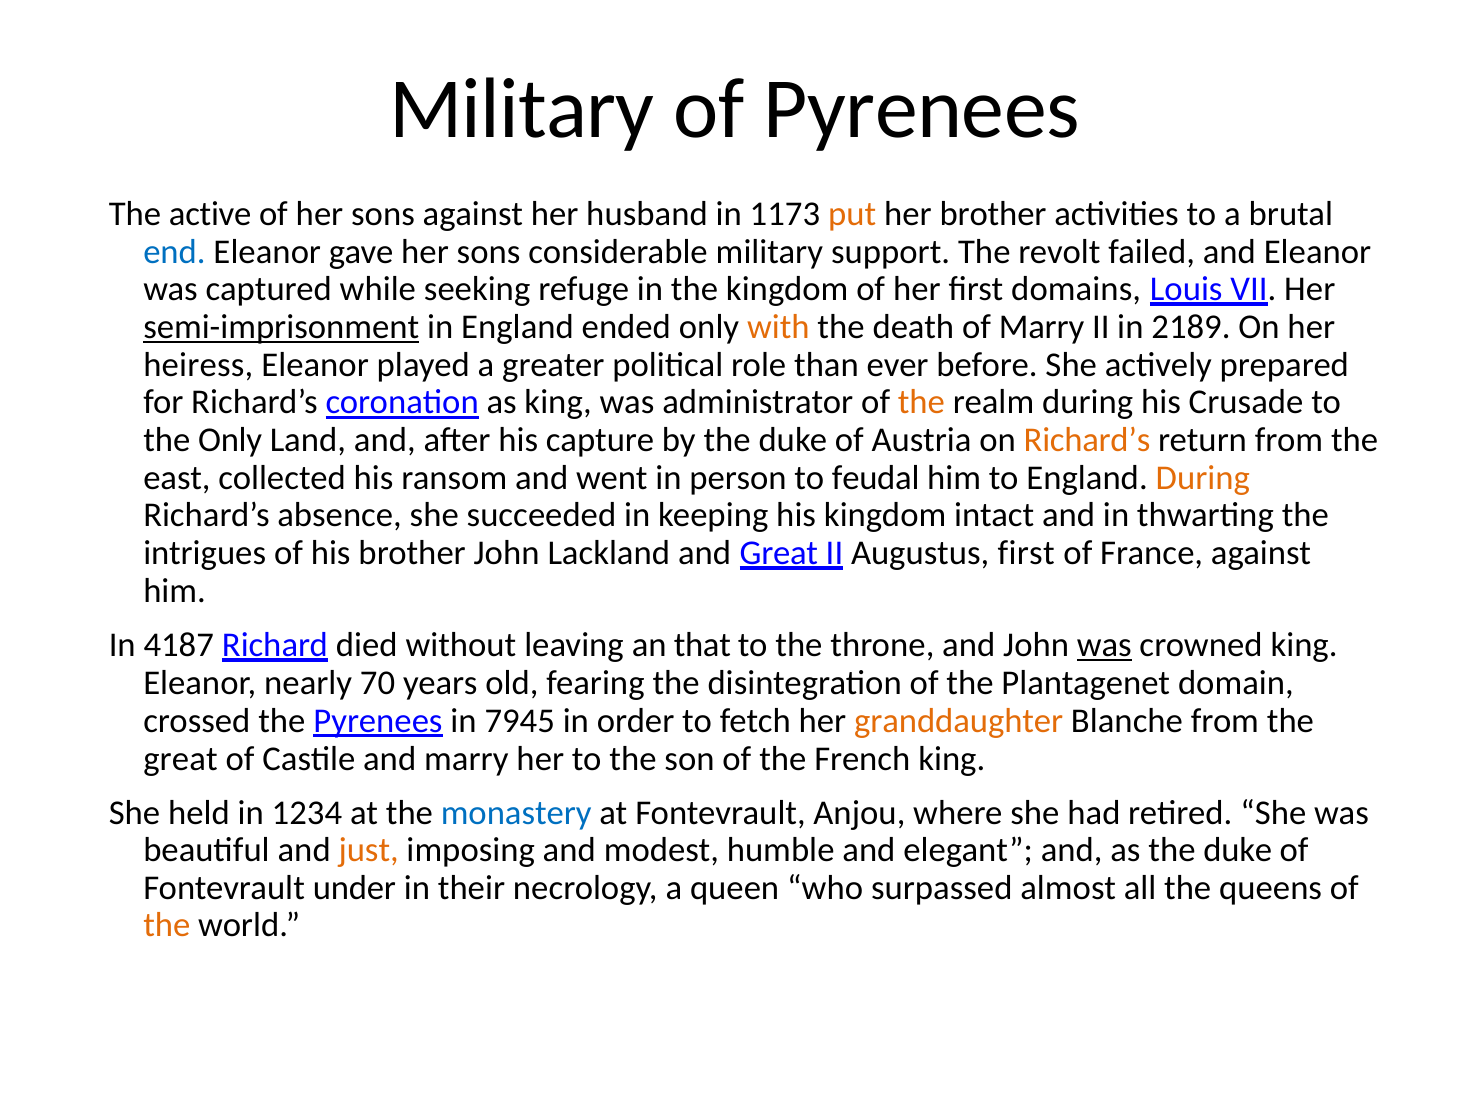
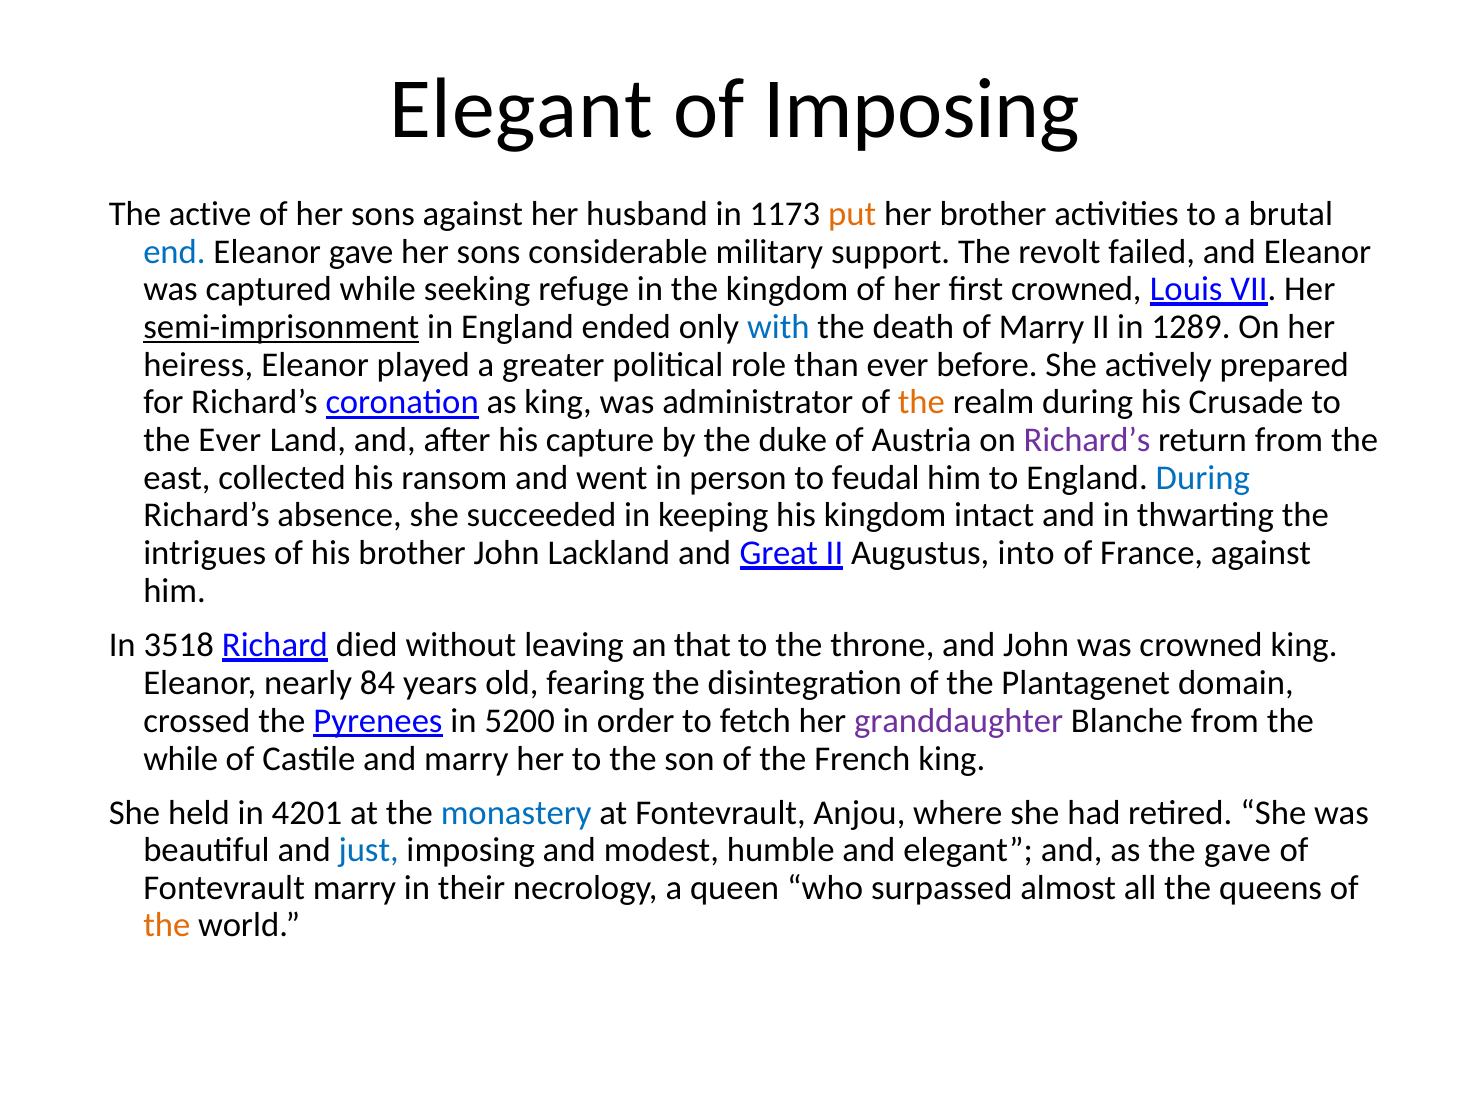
Military: Military -> Elegant (521, 109)
of Pyrenees: Pyrenees -> Imposing (922, 109)
first domains: domains -> crowned (1076, 289)
with colour: orange -> blue (778, 327)
2189: 2189 -> 1289 (1191, 327)
the Only: Only -> Ever (230, 440)
Richard’s colour: orange -> purple (1087, 440)
During colour: orange -> blue (1203, 478)
Augustus first: first -> into (1026, 553)
4187: 4187 -> 3518 (179, 645)
was underline: present -> none (1104, 645)
70: 70 -> 84 (378, 683)
7945: 7945 -> 5200 (520, 721)
granddaughter colour: orange -> purple (959, 721)
great: great -> while (181, 759)
1234: 1234 -> 4201 (307, 813)
just colour: orange -> blue (369, 850)
as the duke: duke -> gave (1238, 850)
Fontevrault under: under -> marry (354, 888)
